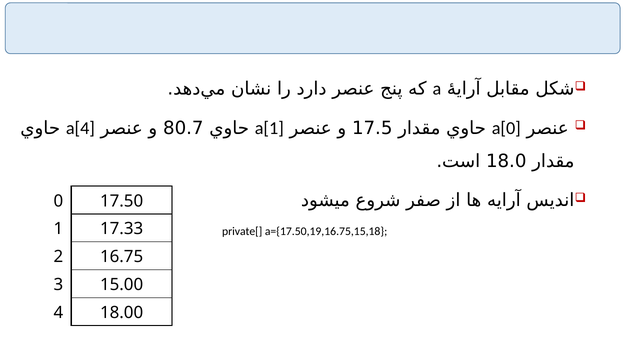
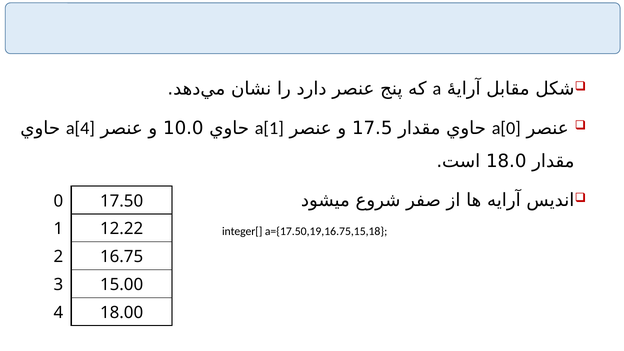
80.7: 80.7 -> 10.0 (183, 128)
17.33: 17.33 -> 12.22 (122, 229)
private[: private[ -> integer[ (242, 231)
